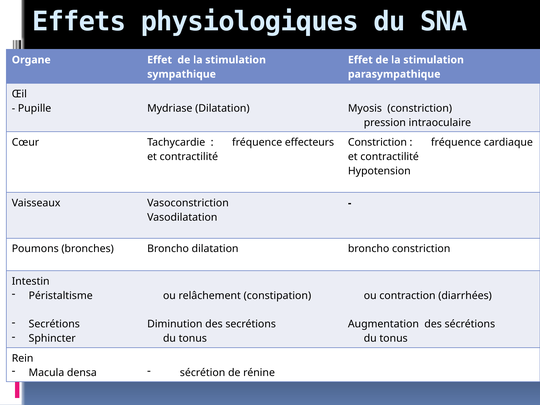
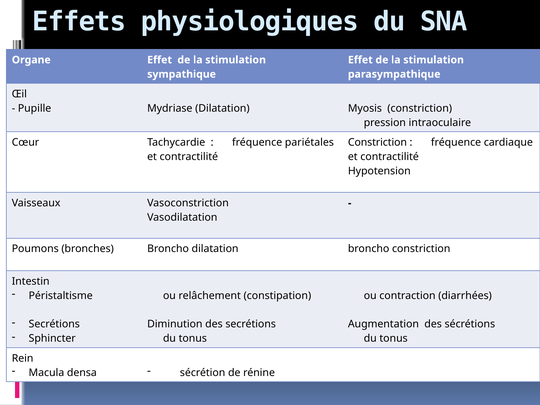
effecteurs: effecteurs -> pariétales (309, 142)
